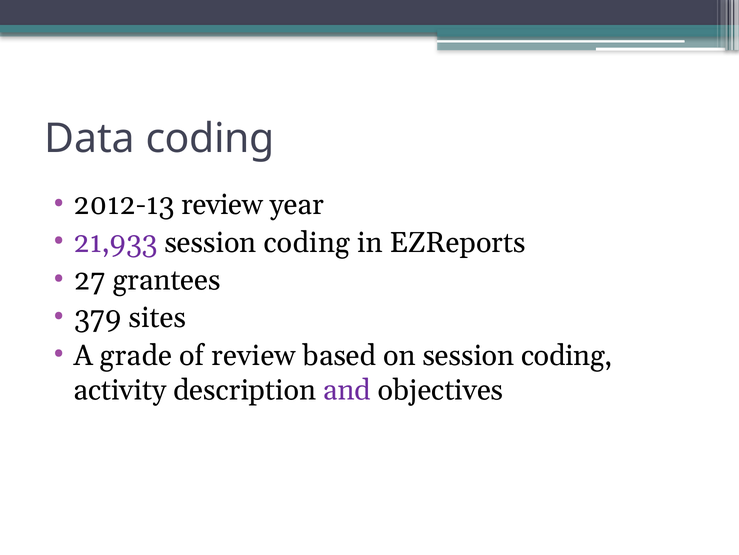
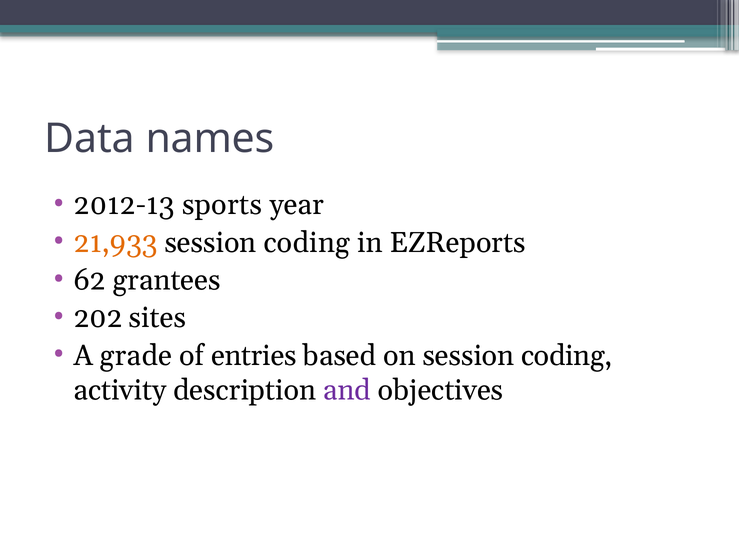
Data coding: coding -> names (210, 138)
2012-13 review: review -> sports (222, 205)
21,933 colour: purple -> orange (116, 242)
27: 27 -> 62 (90, 280)
379: 379 -> 202 (98, 317)
of review: review -> entries (254, 355)
